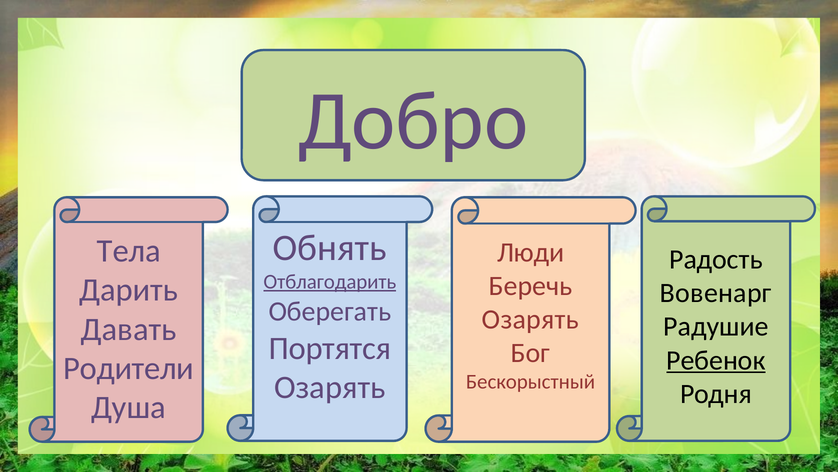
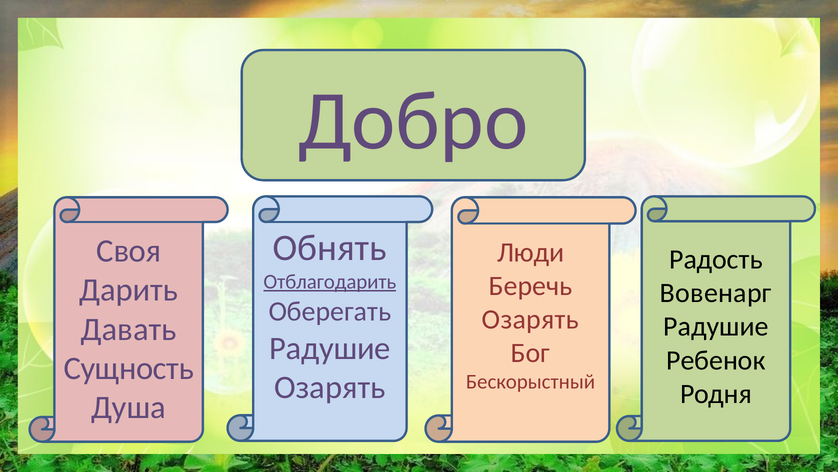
Тела: Тела -> Своя (129, 251)
Портятся: Портятся -> Радушие (330, 348)
Ребенок underline: present -> none (716, 360)
Родители: Родители -> Сущность (129, 368)
